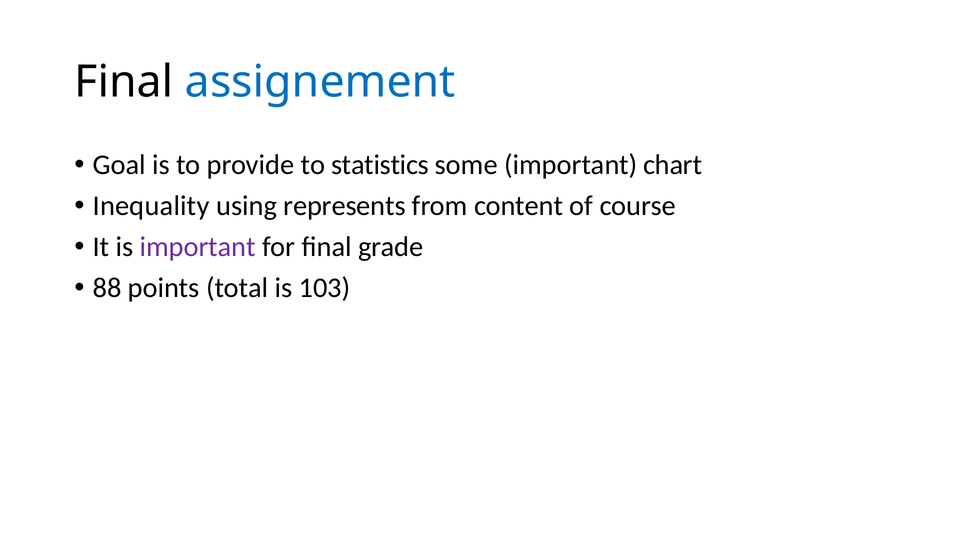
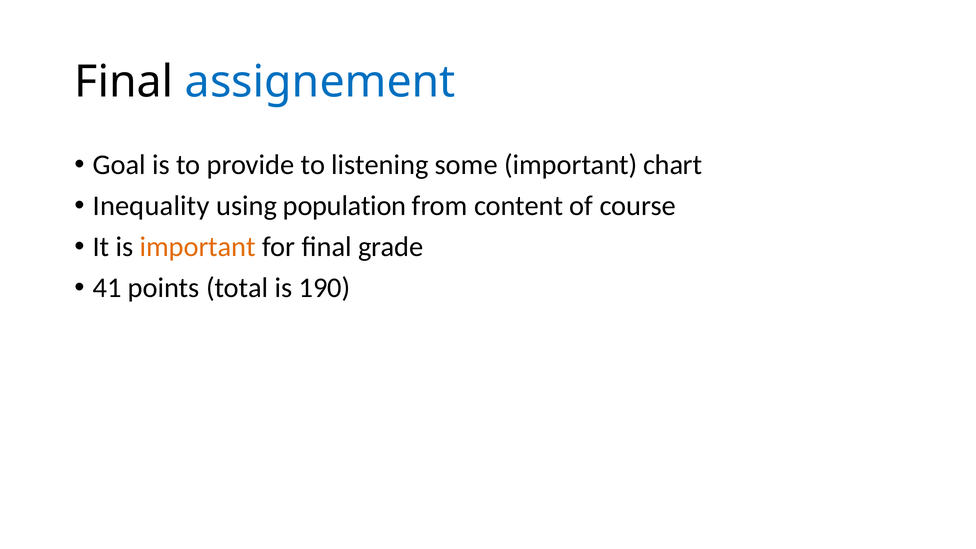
statistics: statistics -> listening (380, 165)
represents: represents -> population (345, 206)
important colour: purple -> orange (198, 247)
88: 88 -> 41 (107, 288)
103: 103 -> 190 (325, 288)
